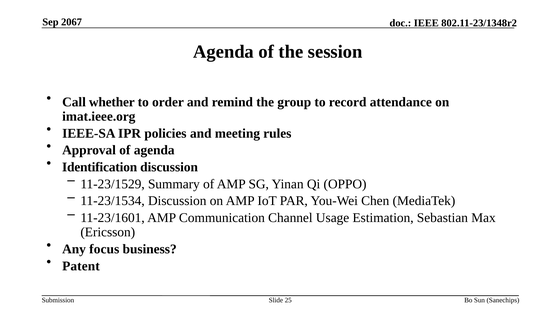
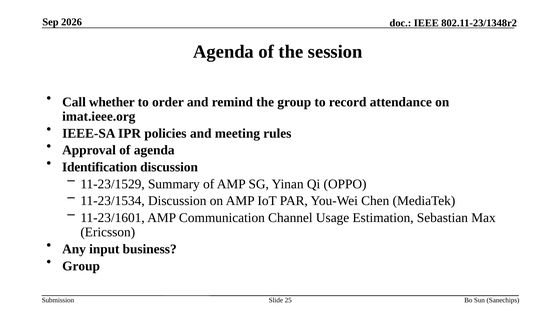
2067: 2067 -> 2026 (72, 22)
focus: focus -> input (104, 249)
Patent: Patent -> Group (81, 266)
